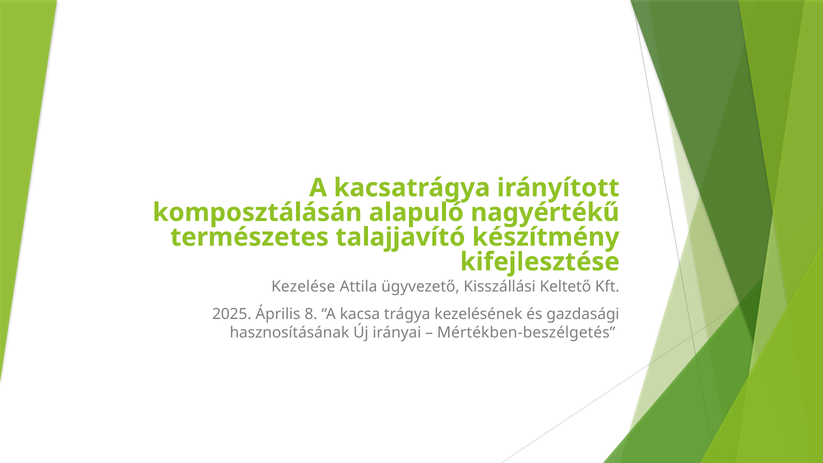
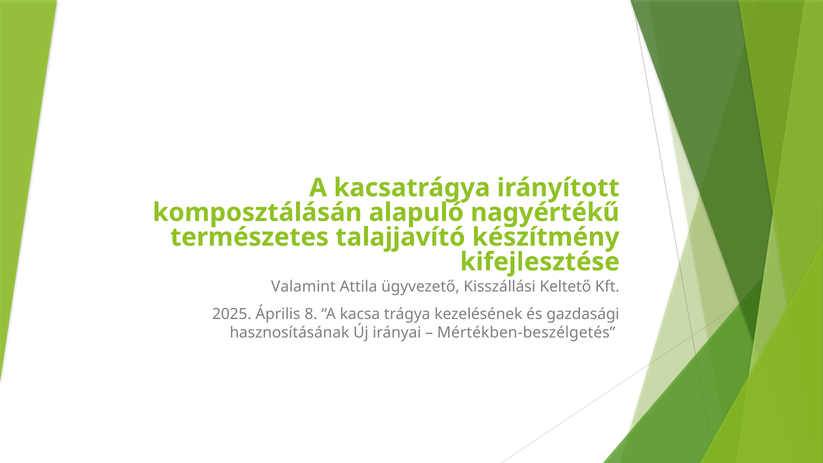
Kezelése: Kezelése -> Valamint (303, 287)
